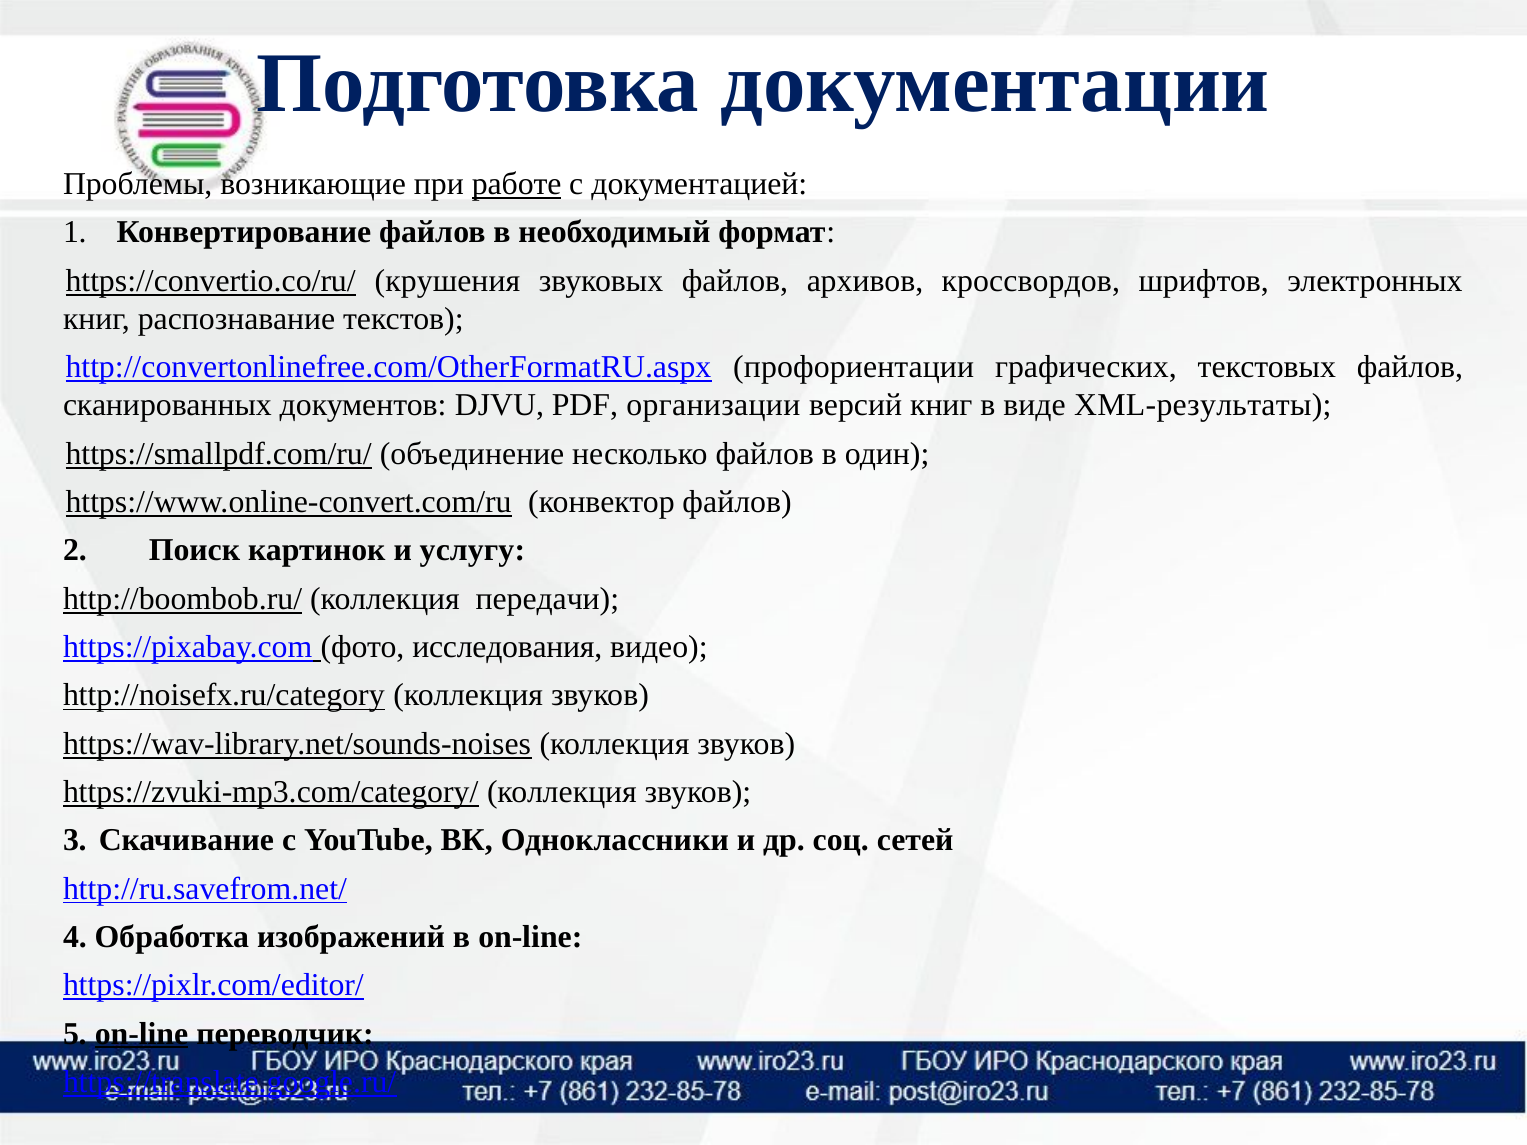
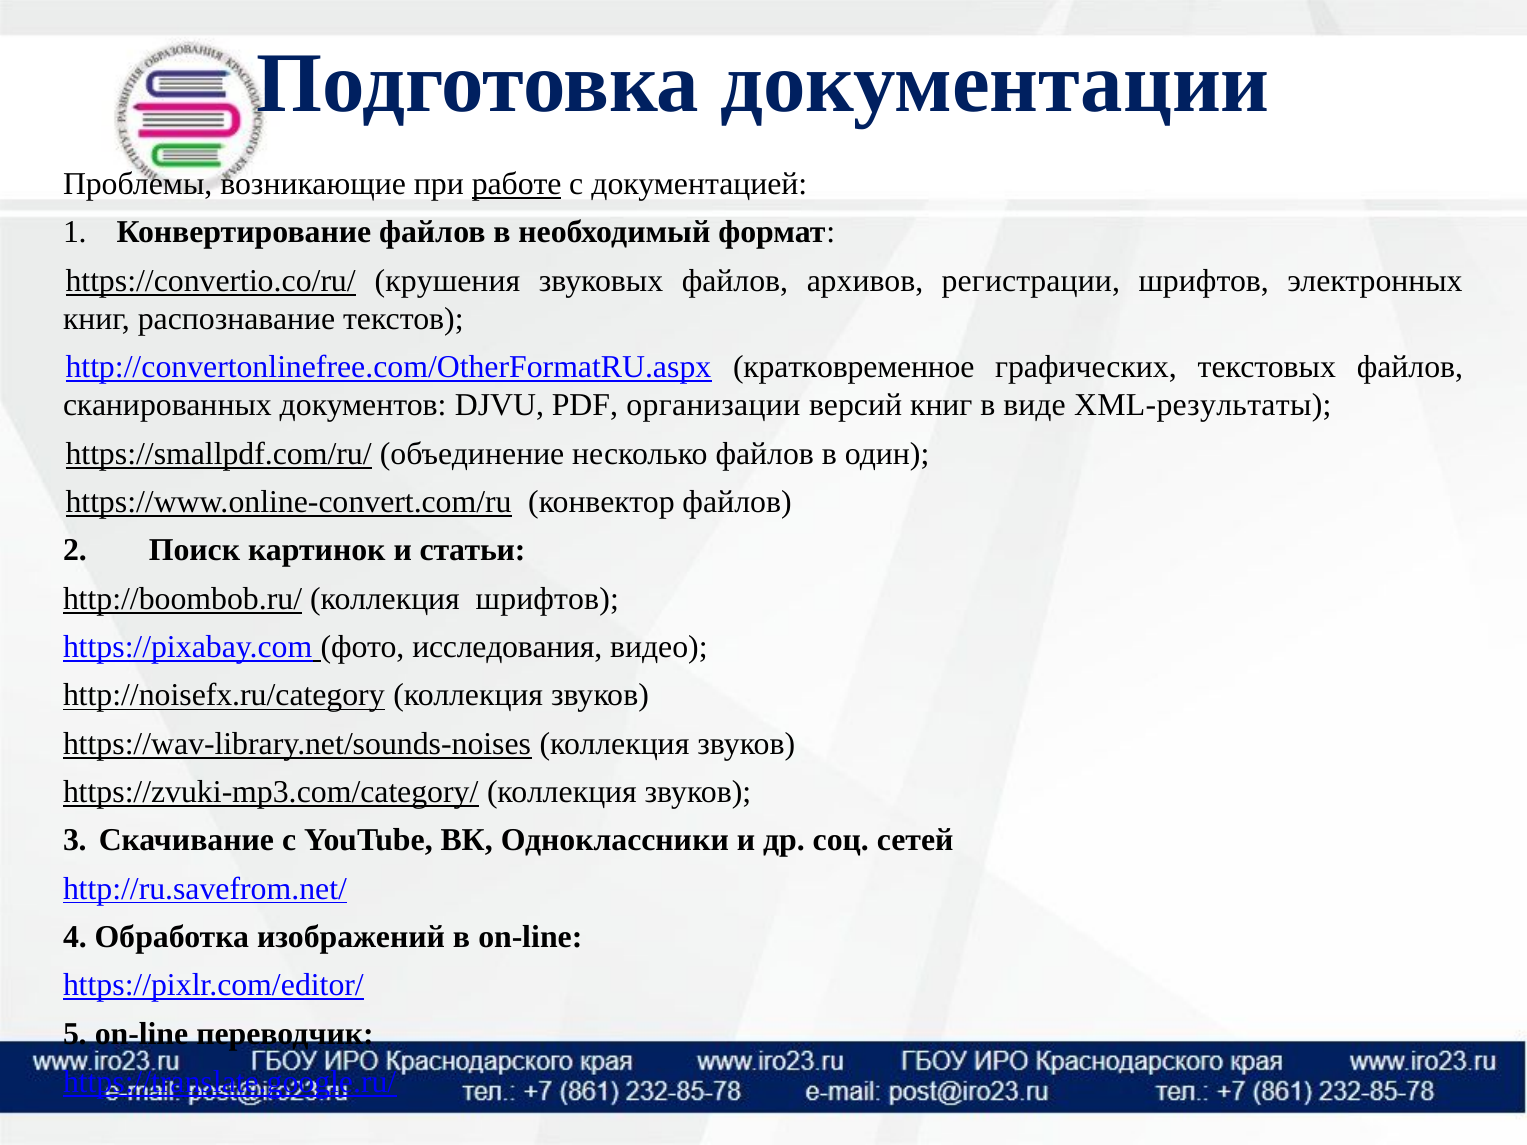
кроссвордов: кроссвордов -> регистрации (1031, 281)
профориентации: профориентации -> кратковременное (854, 367)
услугу: услугу -> статьи (473, 550)
коллекция передачи: передачи -> шрифтов (547, 599)
on-line underline: present -> none (142, 1034)
